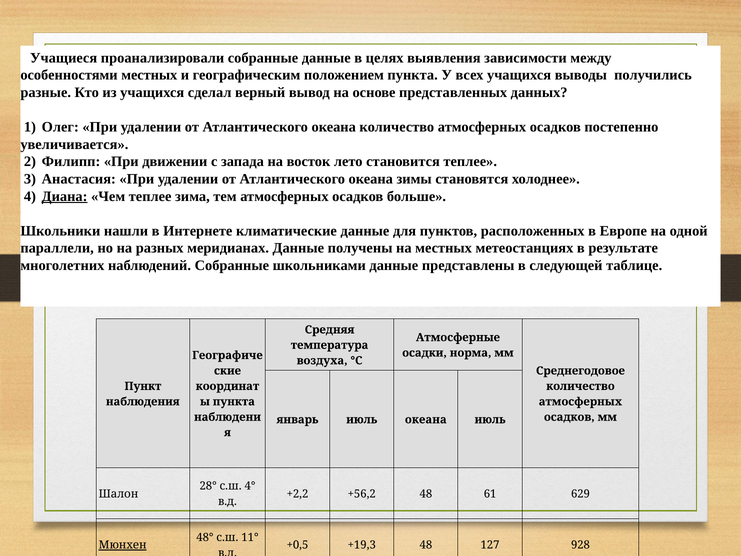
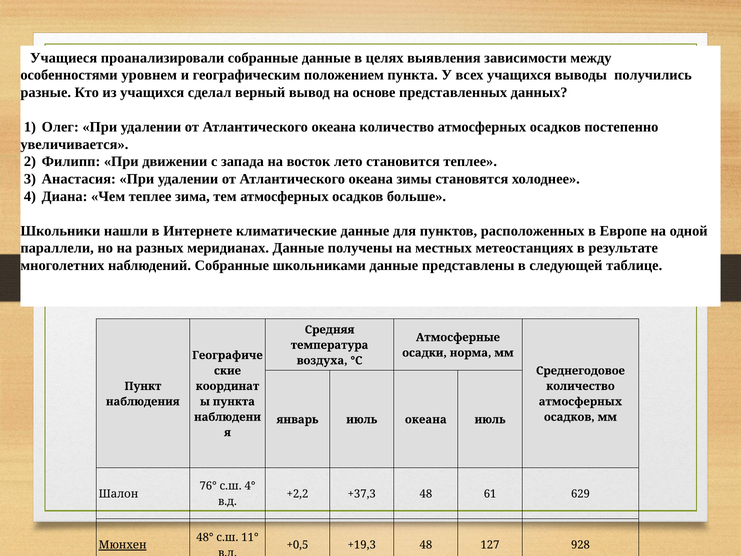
особенностями местных: местных -> уровнем (149, 75)
Диана underline: present -> none (65, 196)
28°: 28° -> 76° (208, 486)
+56,2: +56,2 -> +37,3 (362, 494)
